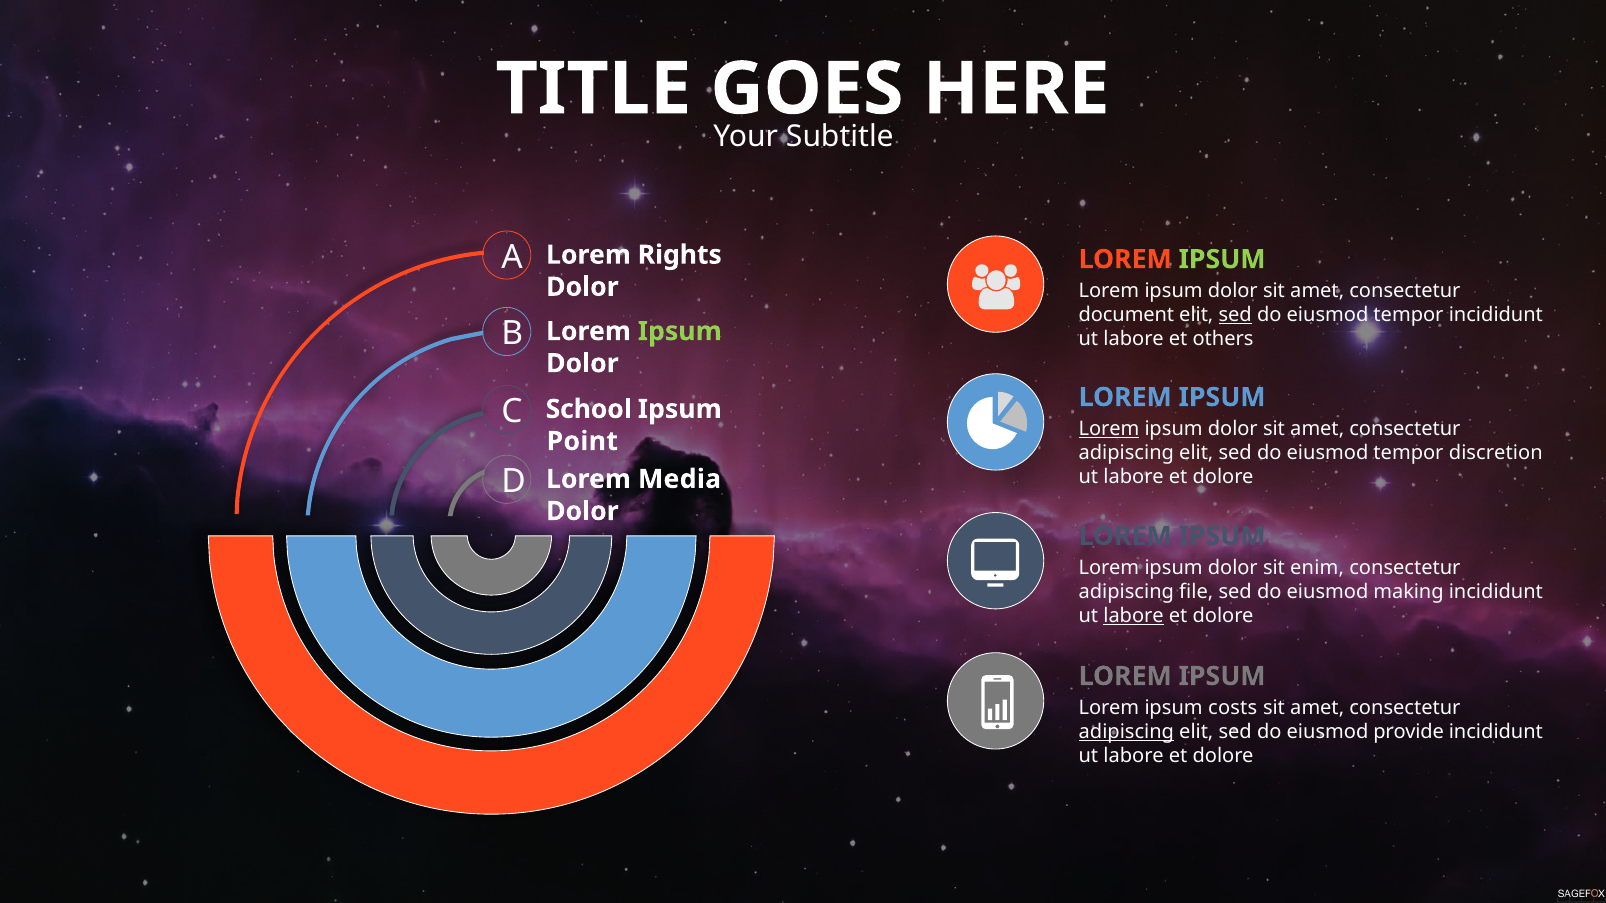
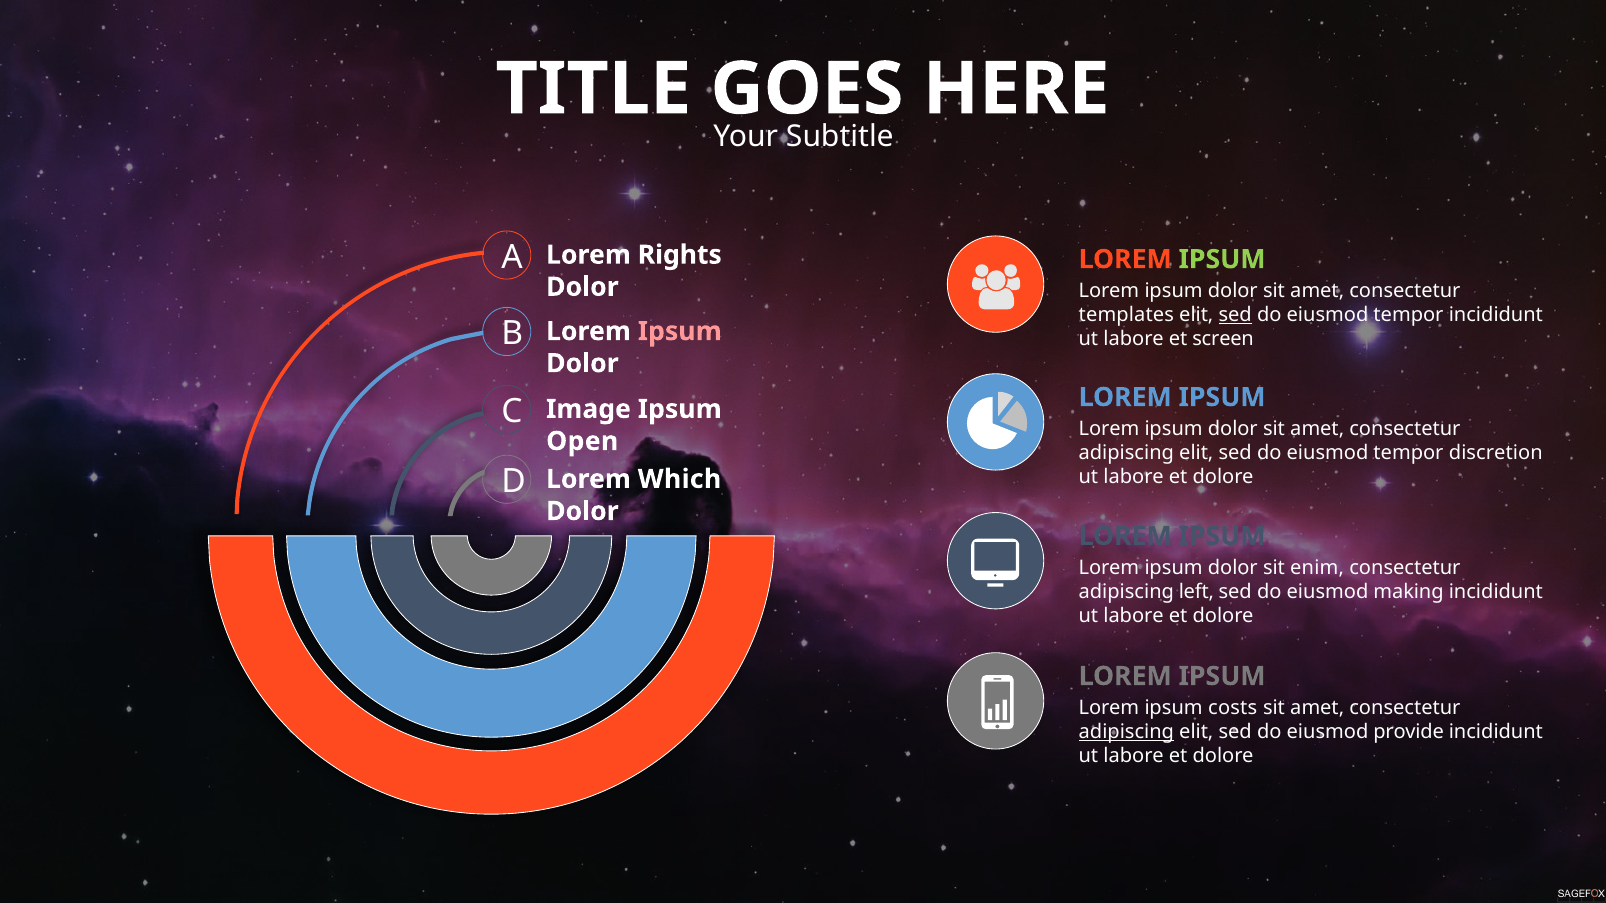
document: document -> templates (1126, 315)
Ipsum colour: light green -> pink (680, 331)
others: others -> screen (1223, 339)
School: School -> Image (588, 409)
Lorem underline: present -> none (1109, 429)
Point: Point -> Open (582, 441)
Media: Media -> Which (680, 479)
file: file -> left (1196, 592)
labore underline: present -> none (1134, 616)
